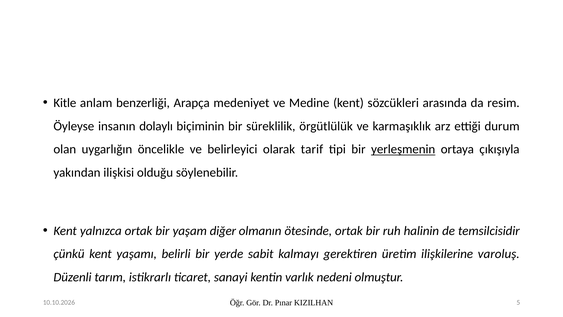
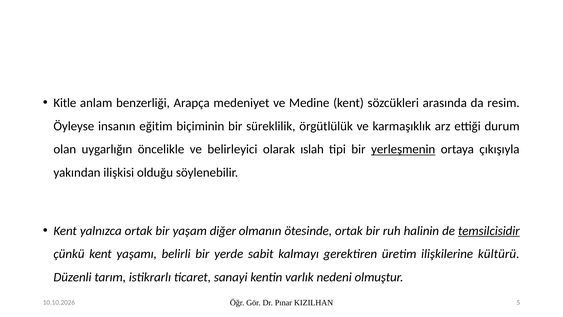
dolaylı: dolaylı -> eğitim (156, 126)
tarif: tarif -> ıslah (312, 149)
temsilcisidir underline: none -> present (489, 231)
varoluş: varoluş -> kültürü (499, 254)
